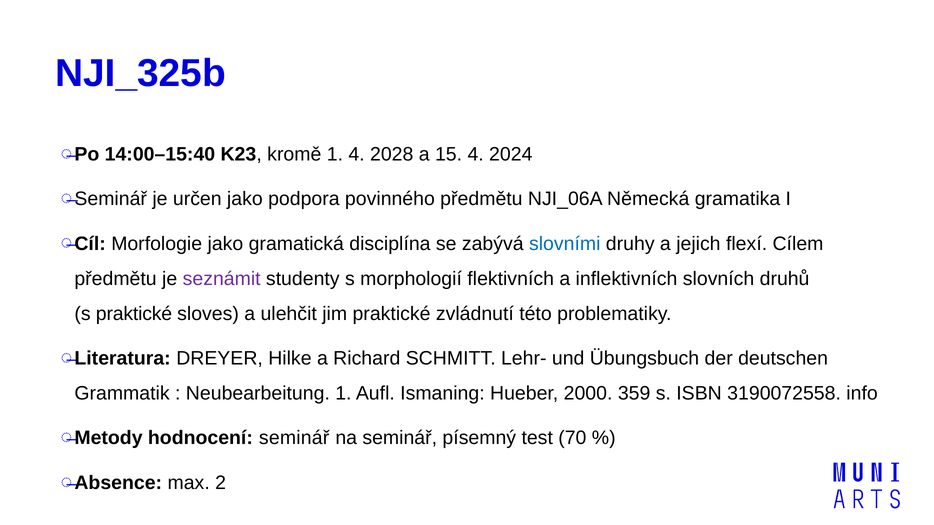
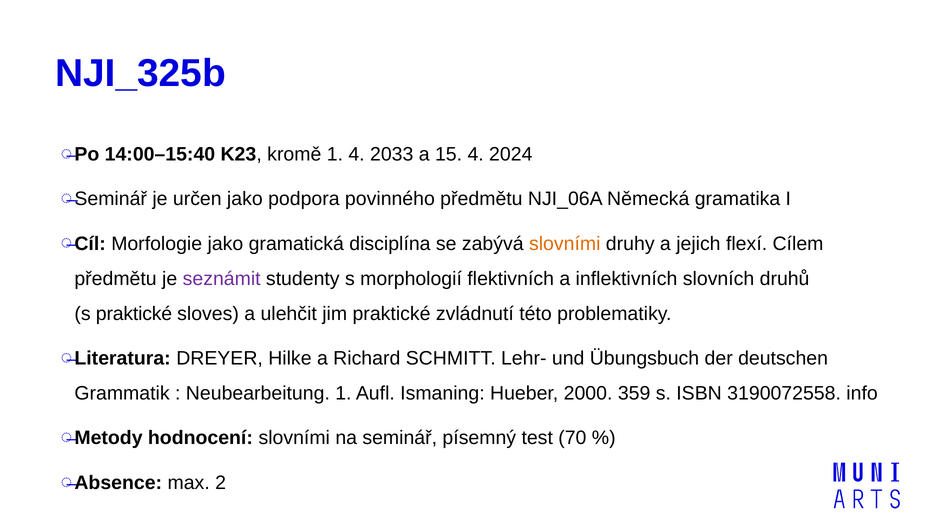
2028: 2028 -> 2033 (392, 154)
slovními colour: blue -> orange (565, 244)
hodnocení seminář: seminář -> slovními (294, 438)
